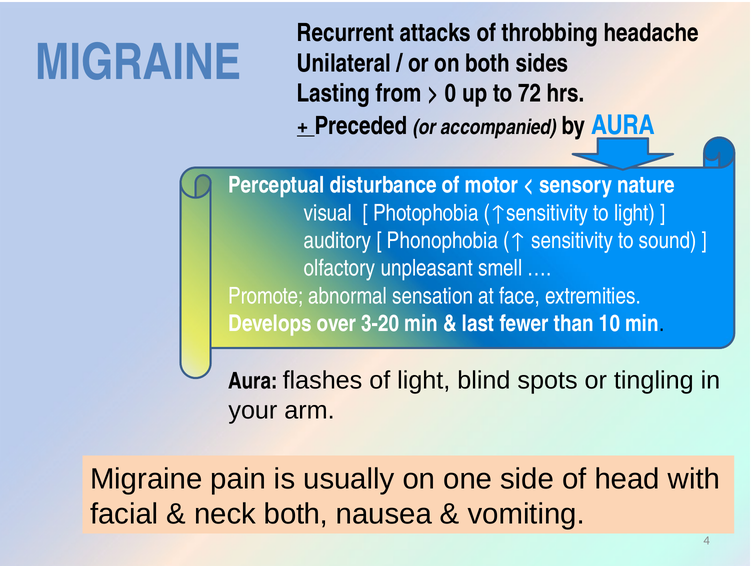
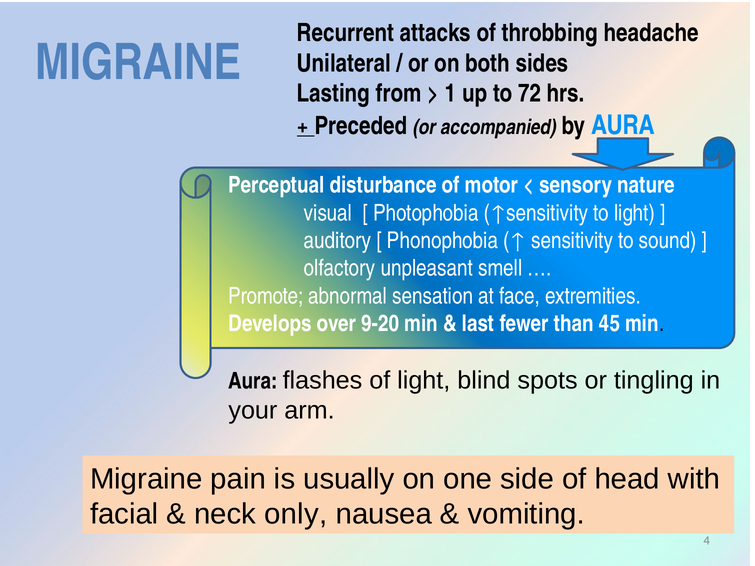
0: 0 -> 1 (451, 94)
3-20: 3-20 -> 9-20 (380, 324)
10: 10 -> 45 (610, 324)
neck both: both -> only (296, 514)
